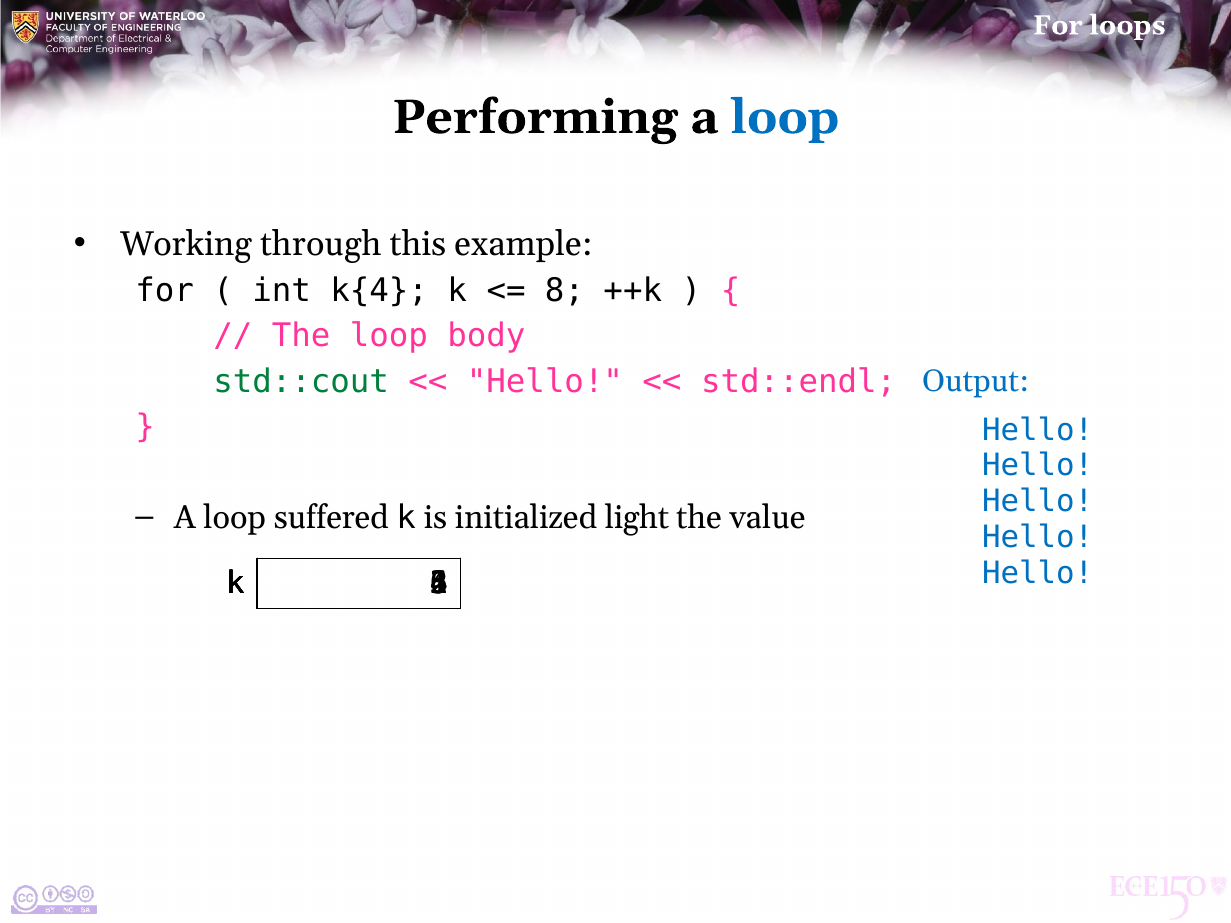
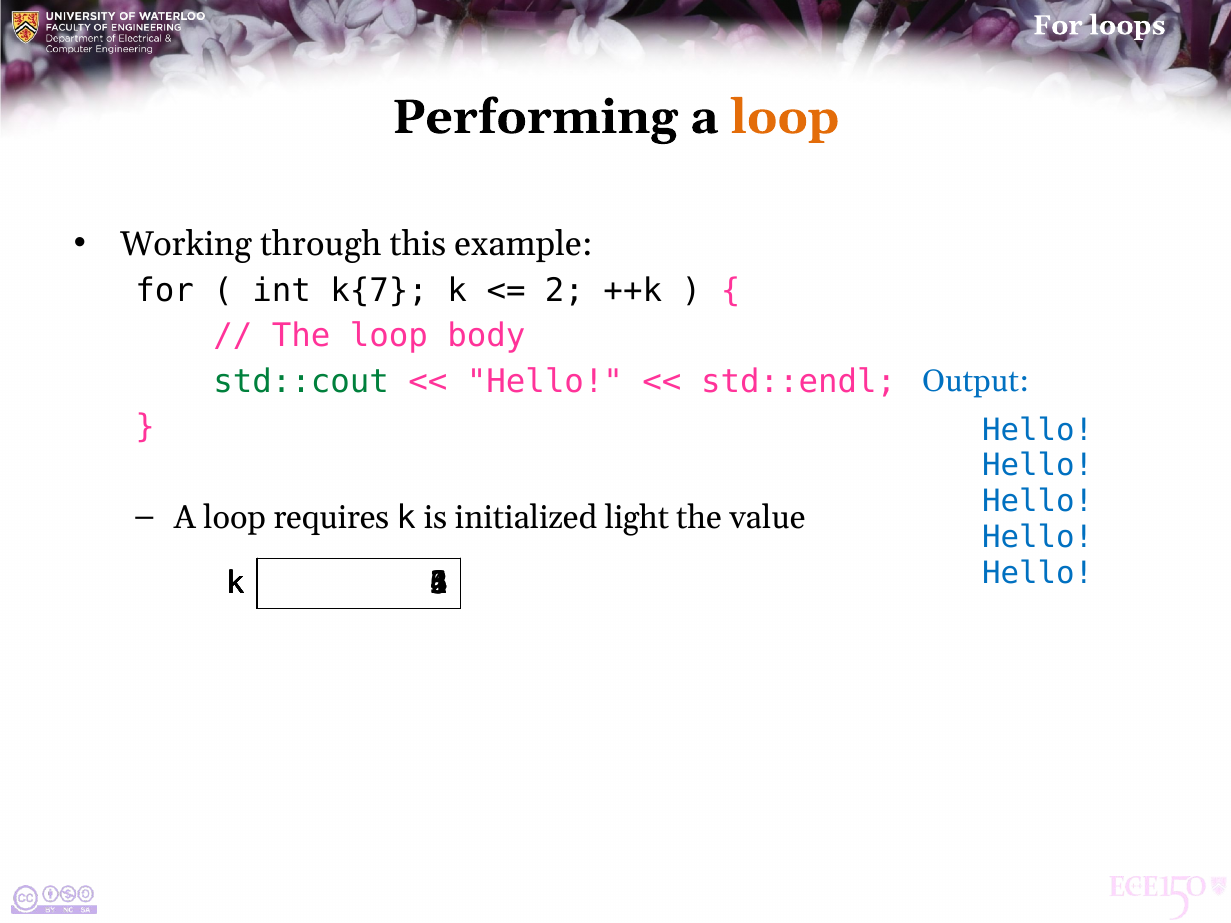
loop colour: blue -> orange (785, 117)
k{4: k{4 -> k{7 (379, 291)
8: 8 -> 2 (565, 291)
suffered: suffered -> requires (331, 518)
